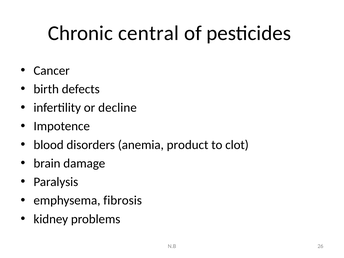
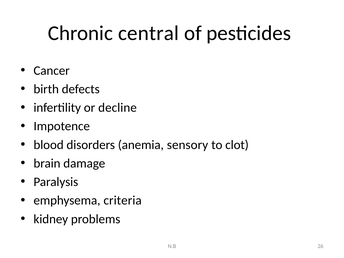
product: product -> sensory (188, 145)
fibrosis: fibrosis -> criteria (123, 200)
